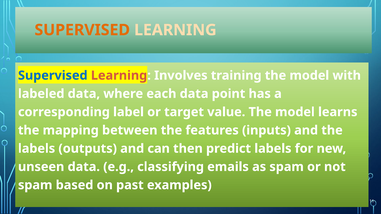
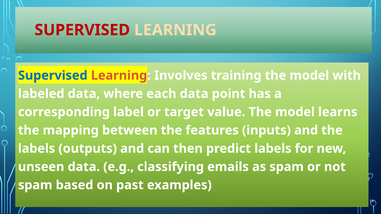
SUPERVISED colour: orange -> red (82, 30)
